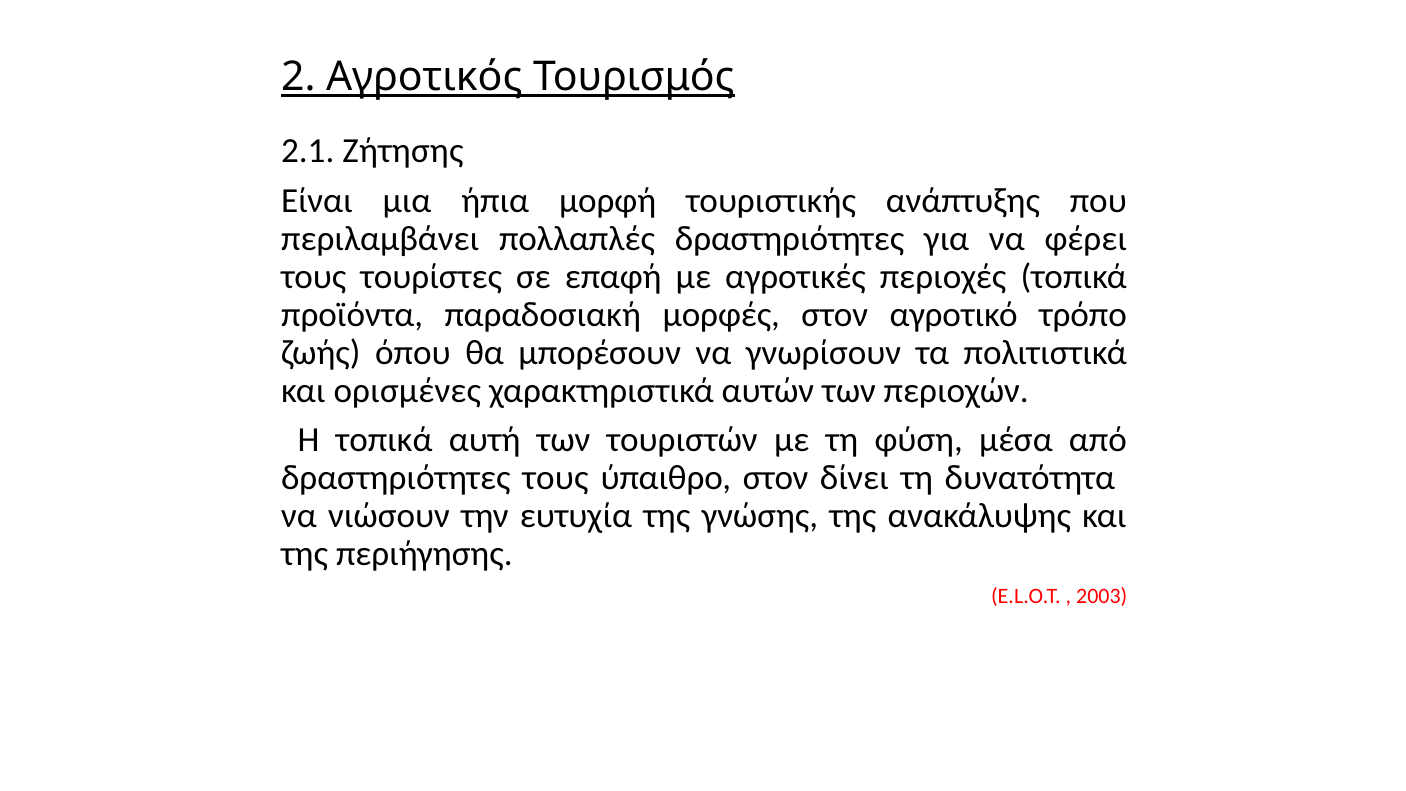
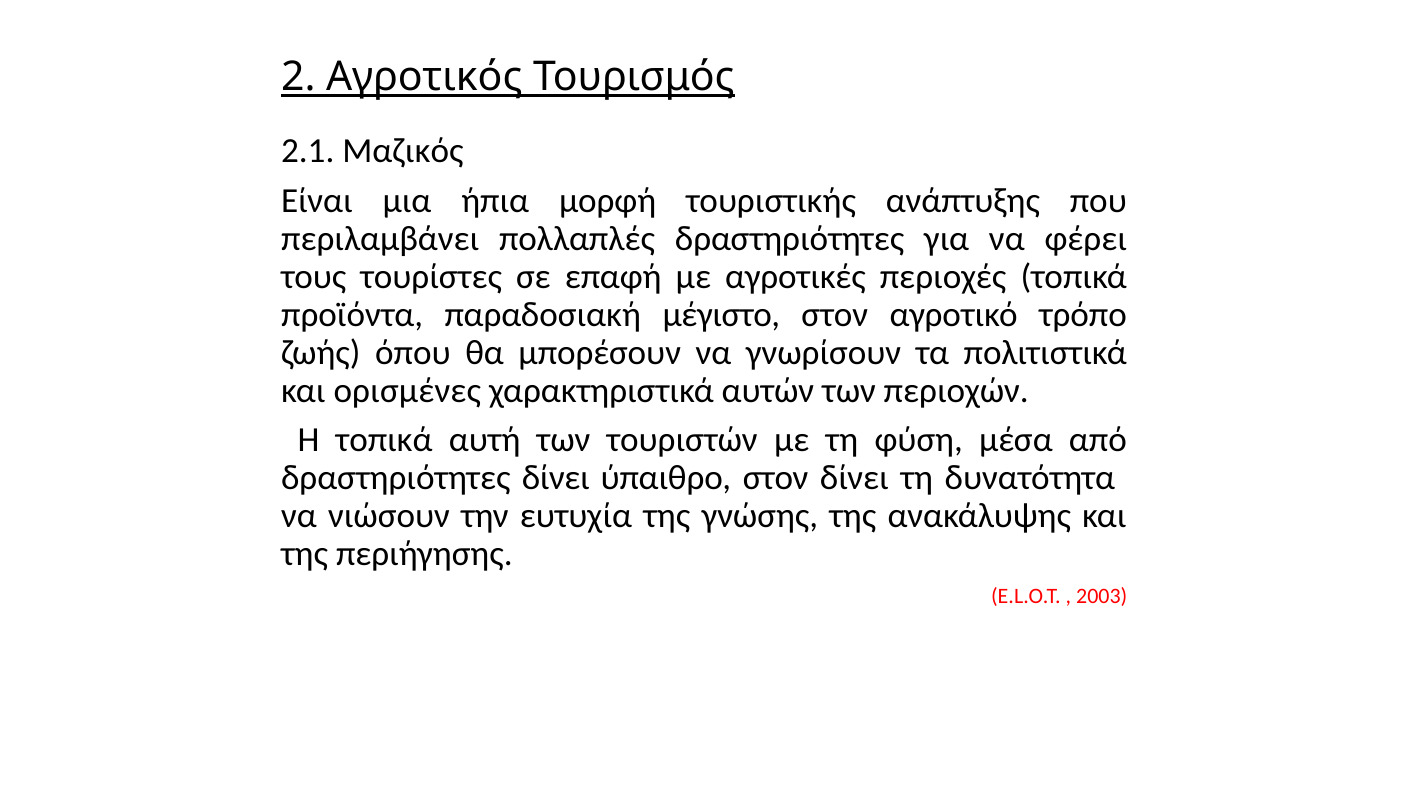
Ζήτησης: Ζήτησης -> Μαζικός (403, 151)
μορφές: μορφές -> μέγιστο (721, 314)
δραστηριότητες τους: τους -> δίνει (556, 478)
